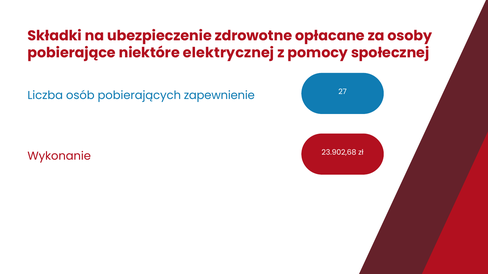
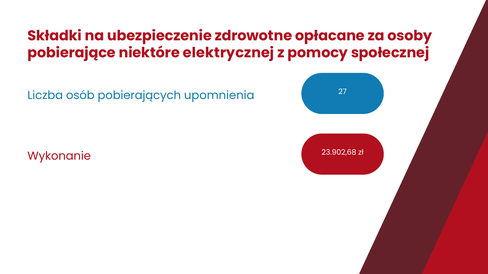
zapewnienie: zapewnienie -> upomnienia (219, 95)
